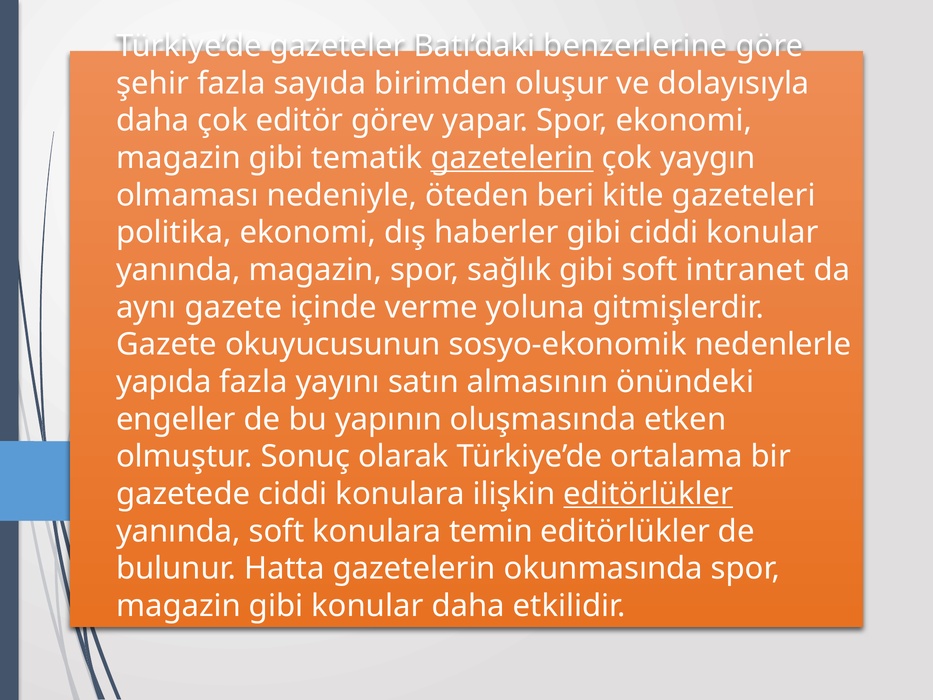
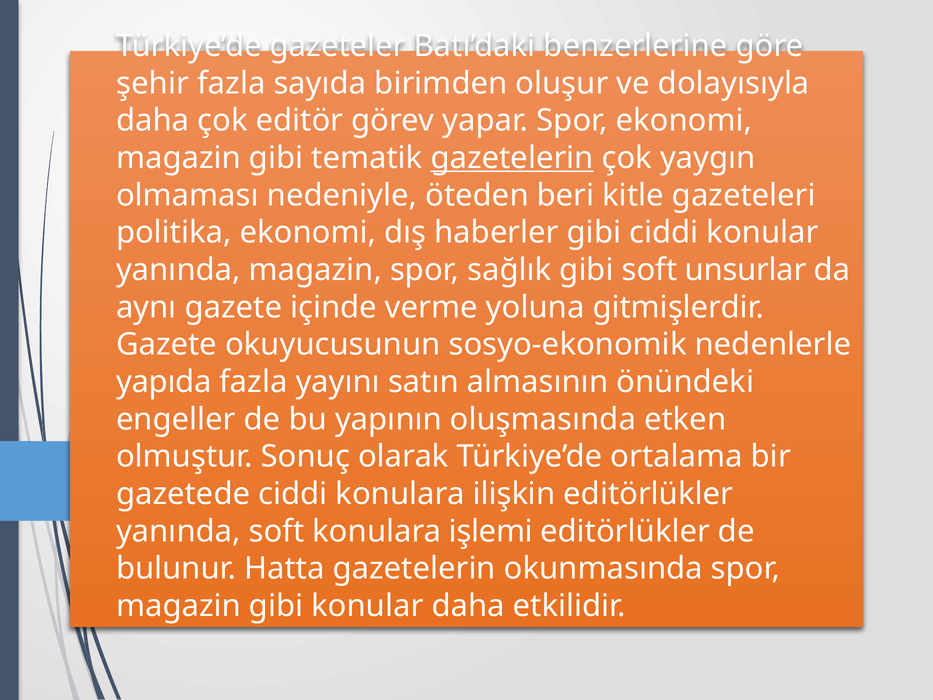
intranet: intranet -> unsurlar (746, 270)
editörlükler underline: present -> none (648, 494)
temin: temin -> işlemi (491, 531)
